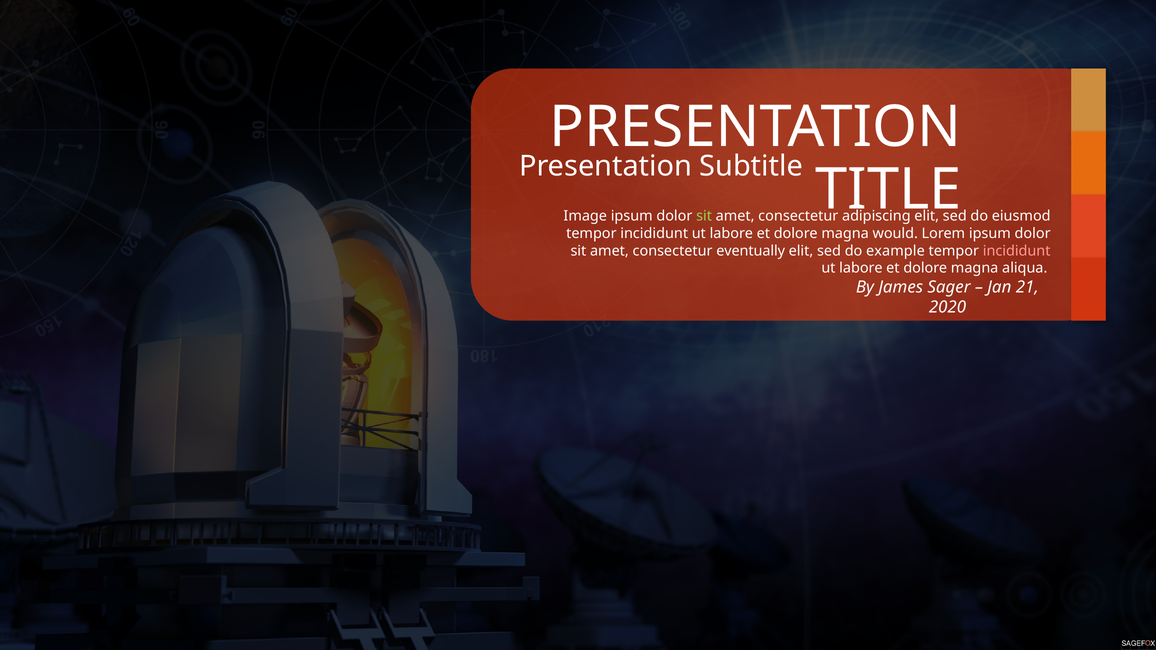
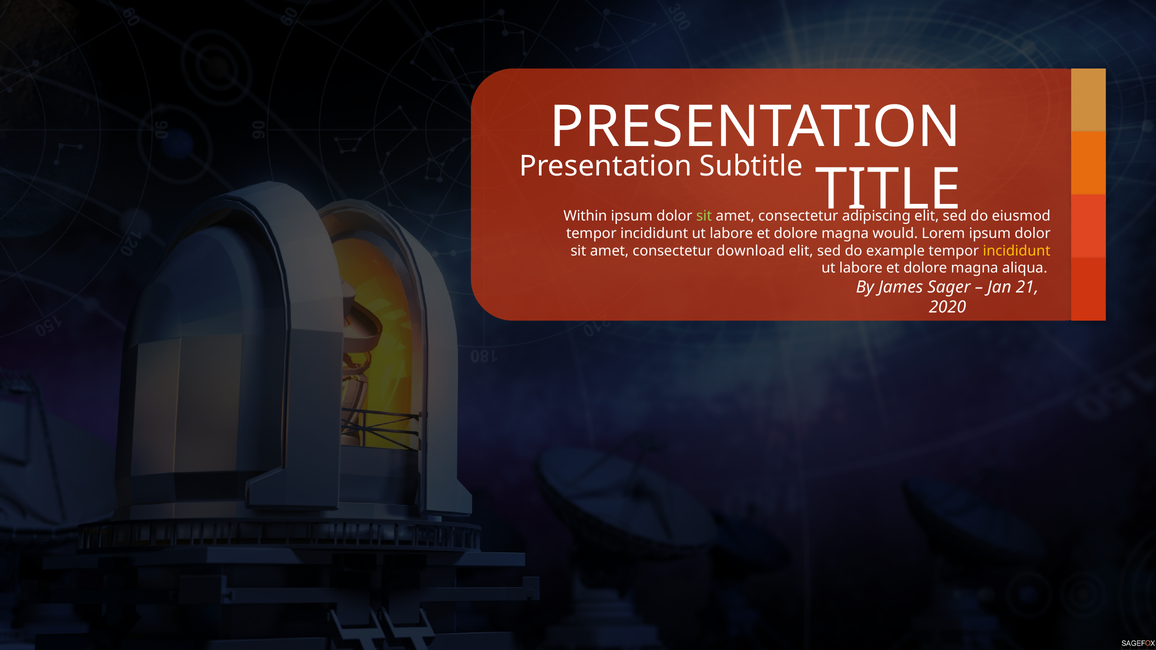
Image: Image -> Within (585, 216)
eventually: eventually -> download (751, 251)
incididunt colour: pink -> yellow (1017, 251)
